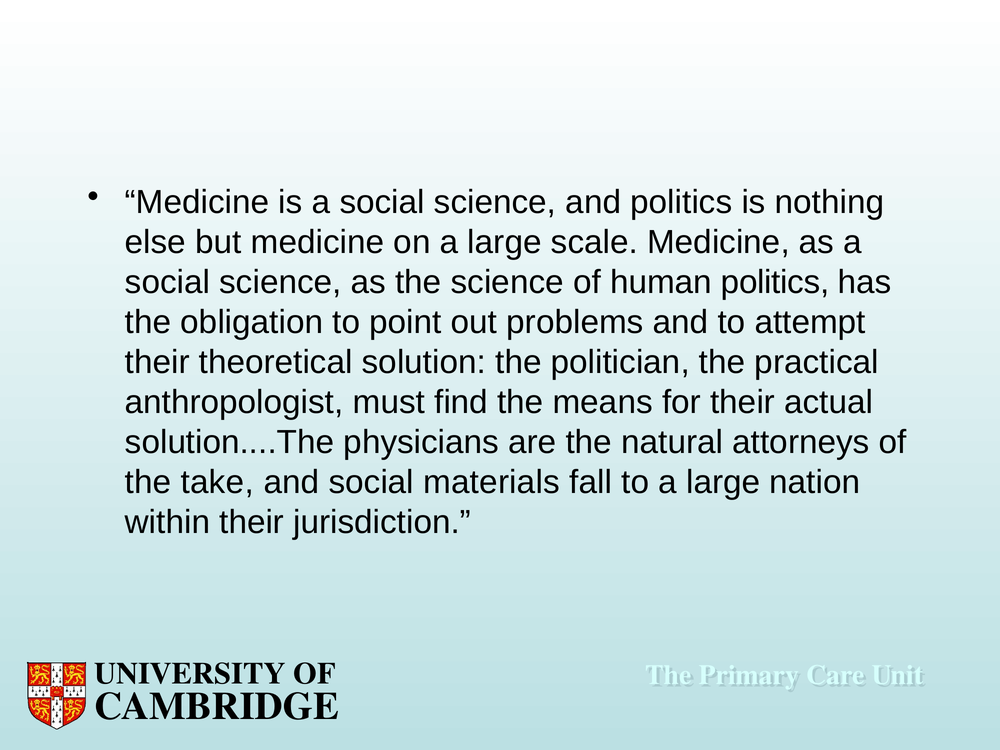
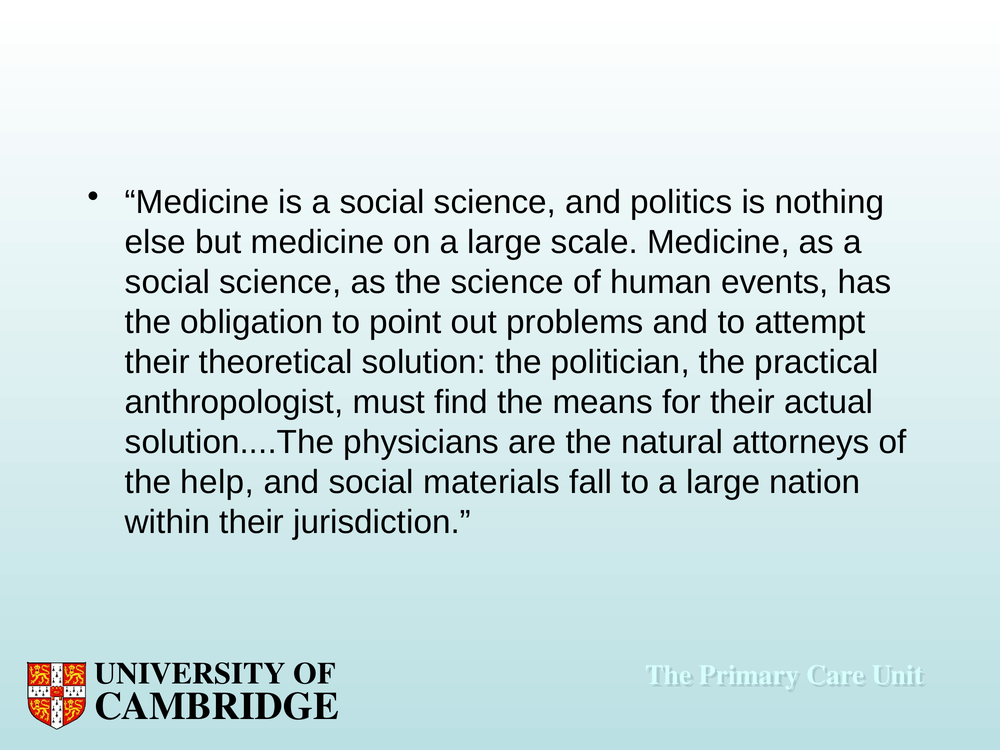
human politics: politics -> events (775, 282)
take: take -> help (217, 482)
